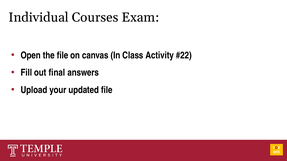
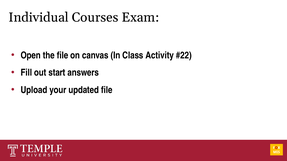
final: final -> start (57, 73)
